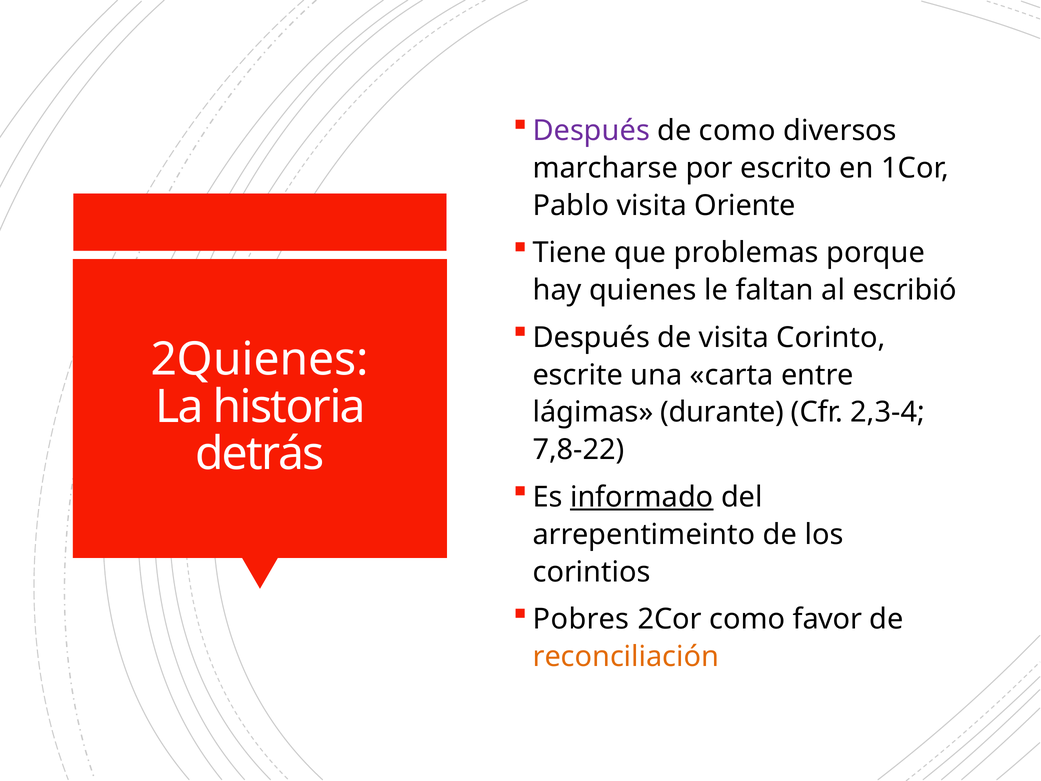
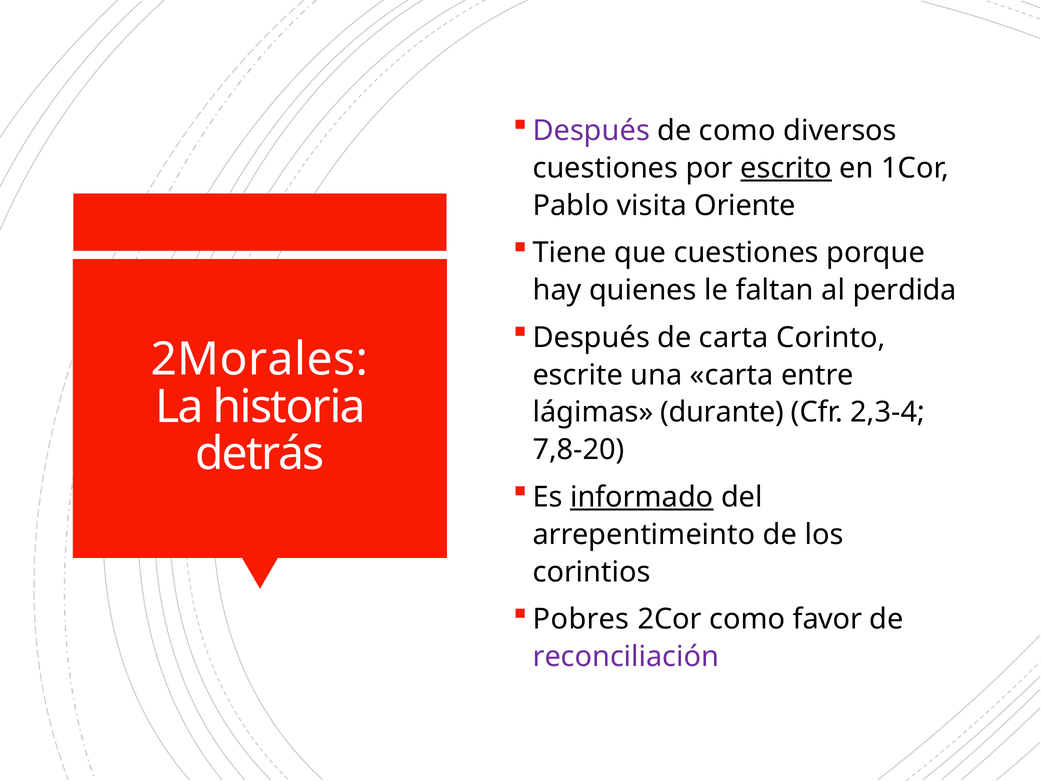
marcharse: marcharse -> cuestiones (605, 168)
escrito underline: none -> present (786, 168)
que problemas: problemas -> cuestiones (746, 253)
escribió: escribió -> perdida (905, 290)
de visita: visita -> carta (734, 337)
2Quienes: 2Quienes -> 2Morales (259, 359)
7,8-22: 7,8-22 -> 7,8-20 (579, 450)
reconciliación colour: orange -> purple (626, 657)
